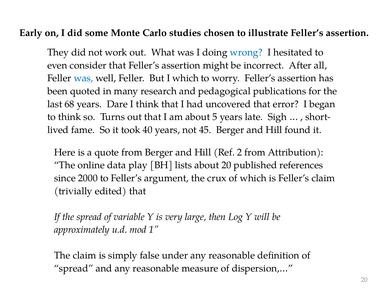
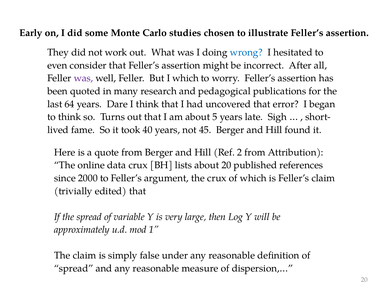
was colour: blue -> purple (83, 78)
68: 68 -> 64 (69, 104)
data play: play -> crux (138, 165)
